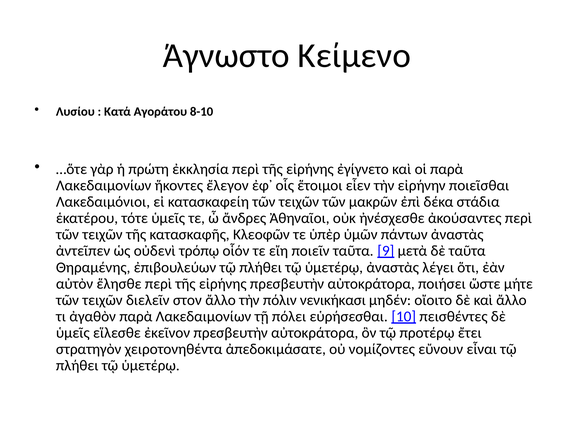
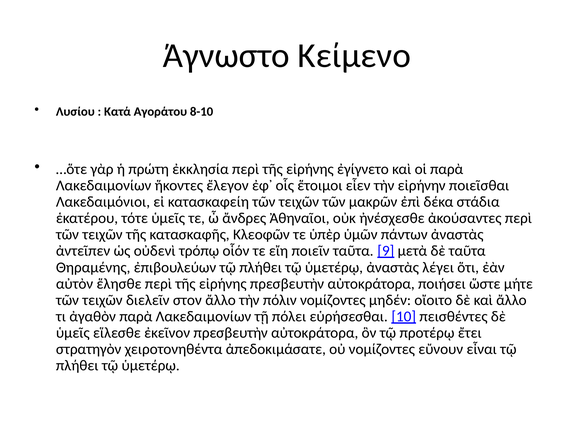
πόλιν νενικήκασι: νενικήκασι -> νομίζοντες (333, 300)
